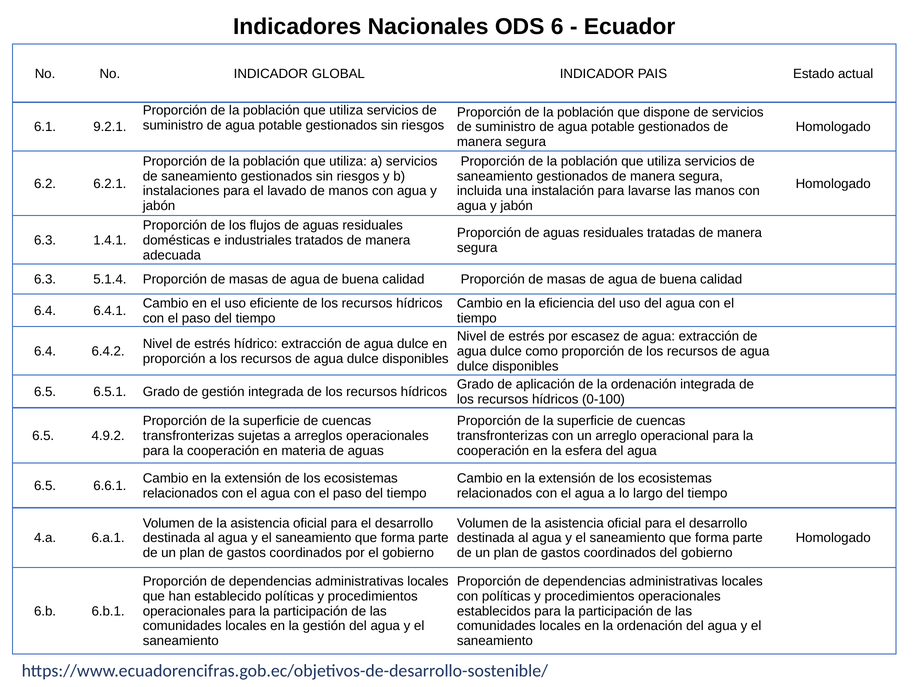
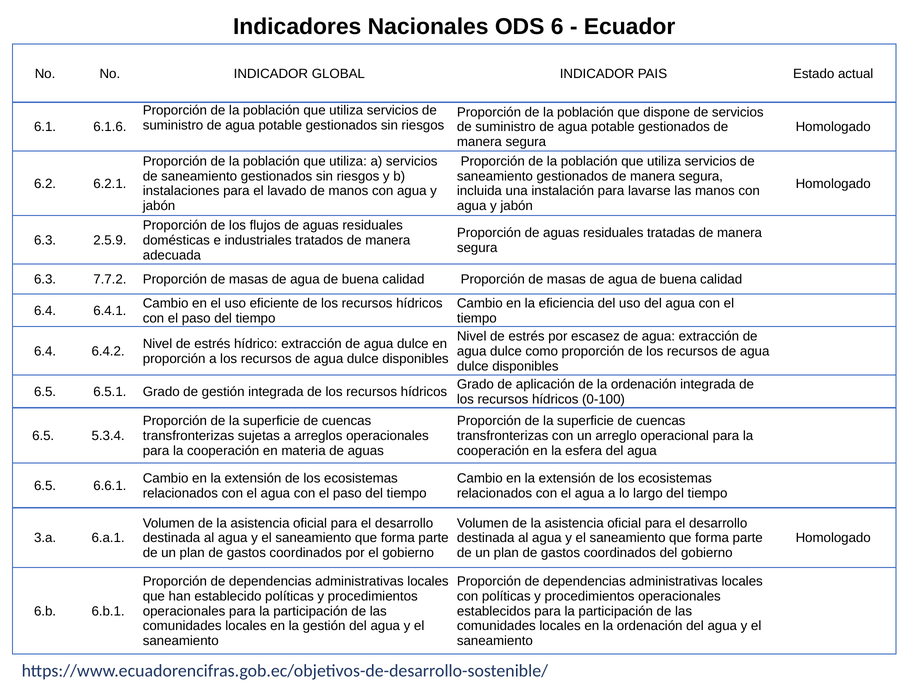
9.2.1: 9.2.1 -> 6.1.6 (110, 127)
1.4.1: 1.4.1 -> 2.5.9 (110, 240)
5.1.4: 5.1.4 -> 7.7.2 (110, 280)
4.9.2: 4.9.2 -> 5.3.4 (108, 436)
4.a: 4.a -> 3.a (45, 538)
